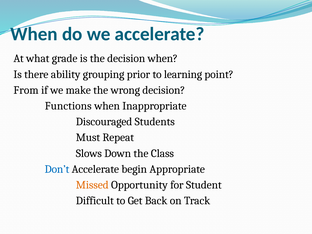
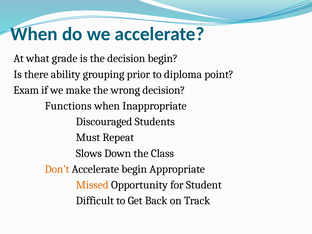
decision when: when -> begin (163, 59)
learning: learning -> diploma (183, 74)
From: From -> Exam (26, 90)
Don’t colour: blue -> orange (57, 169)
